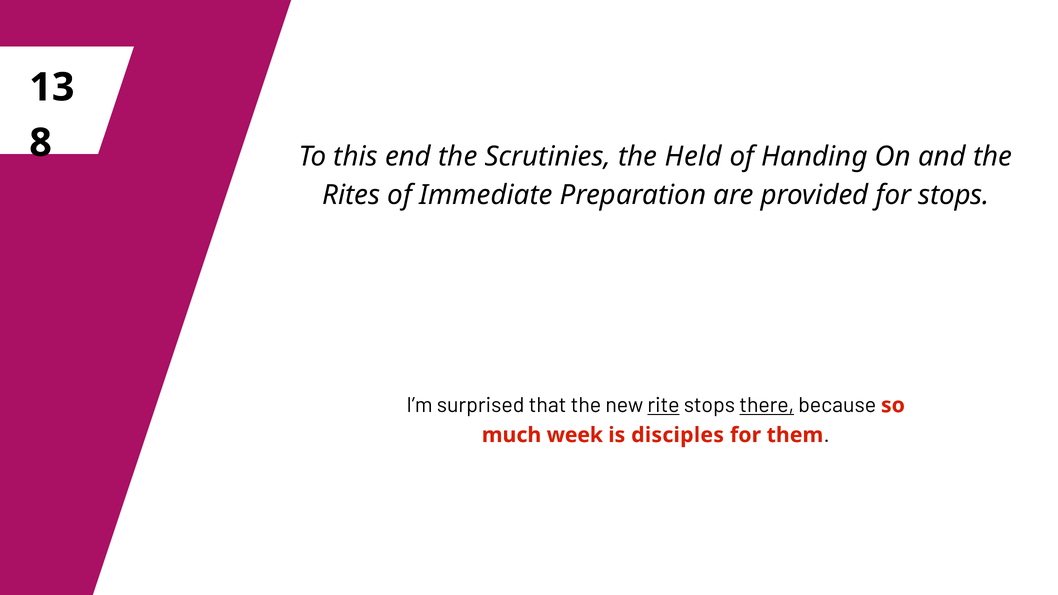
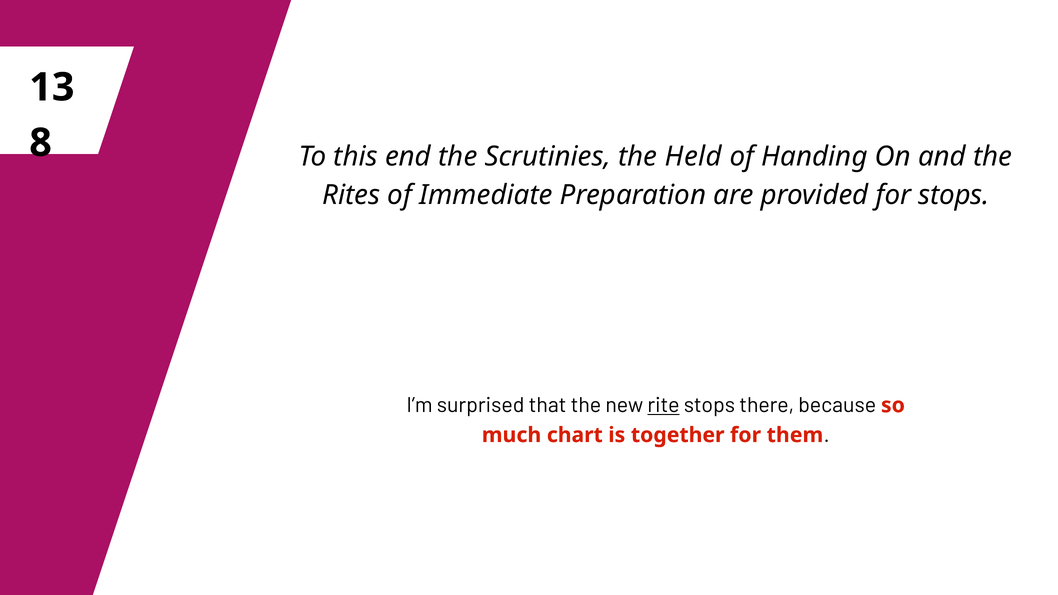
there underline: present -> none (767, 405)
week: week -> chart (575, 435)
disciples: disciples -> together (678, 435)
